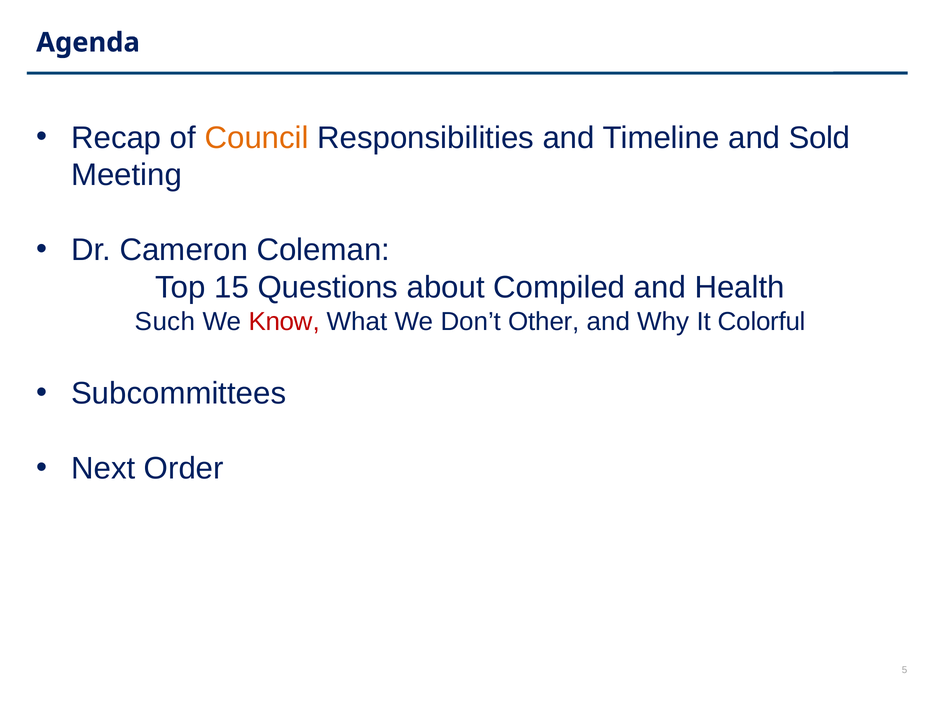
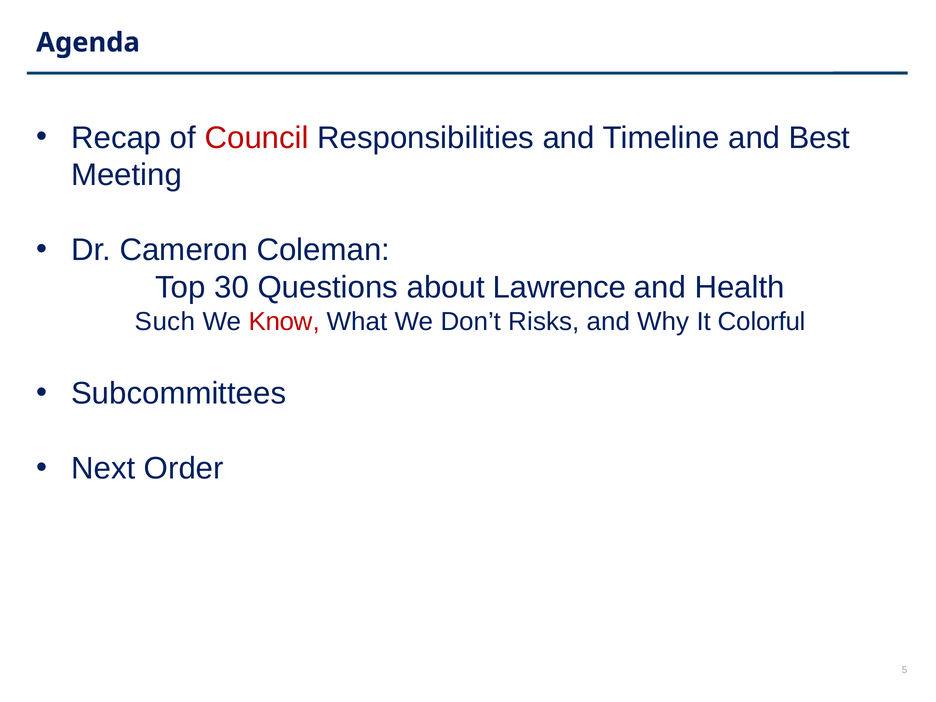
Council colour: orange -> red (257, 138)
Sold: Sold -> Best (819, 138)
15: 15 -> 30 (232, 287)
Compiled: Compiled -> Lawrence (559, 287)
Other: Other -> Risks (544, 321)
